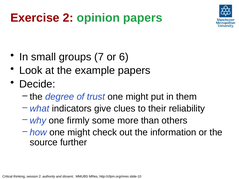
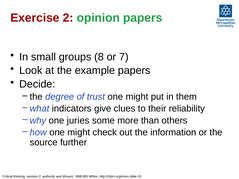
7: 7 -> 8 (99, 57)
6: 6 -> 7 (124, 57)
firmly: firmly -> juries (78, 121)
